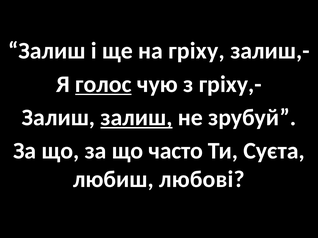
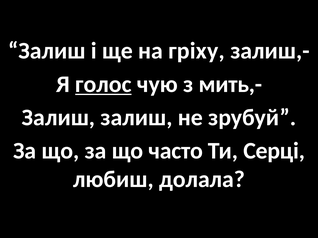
гріху,-: гріху,- -> мить,- (230, 84)
залиш underline: present -> none (136, 118)
Суєта: Суєта -> Серці (274, 151)
любові: любові -> долала (202, 180)
